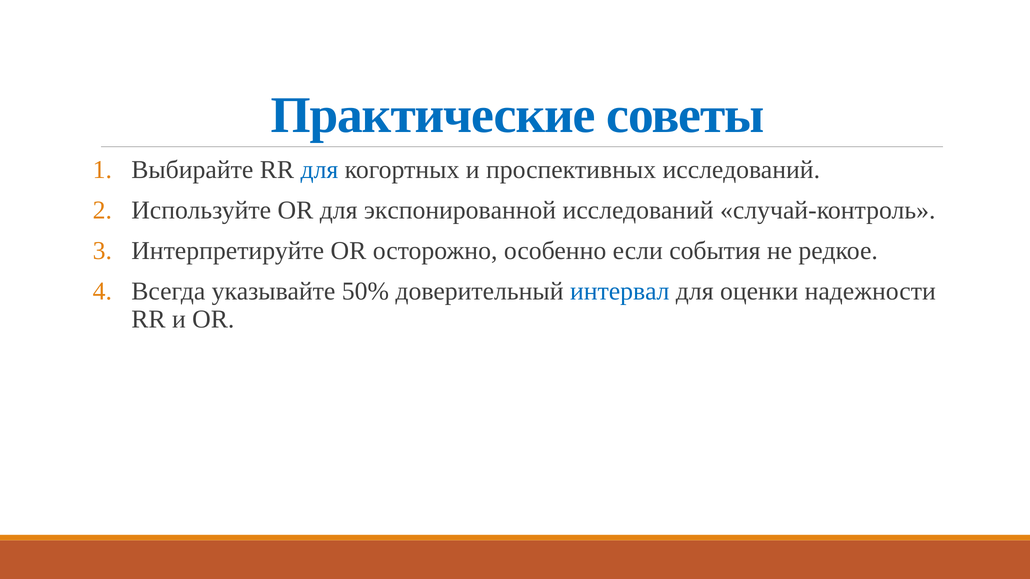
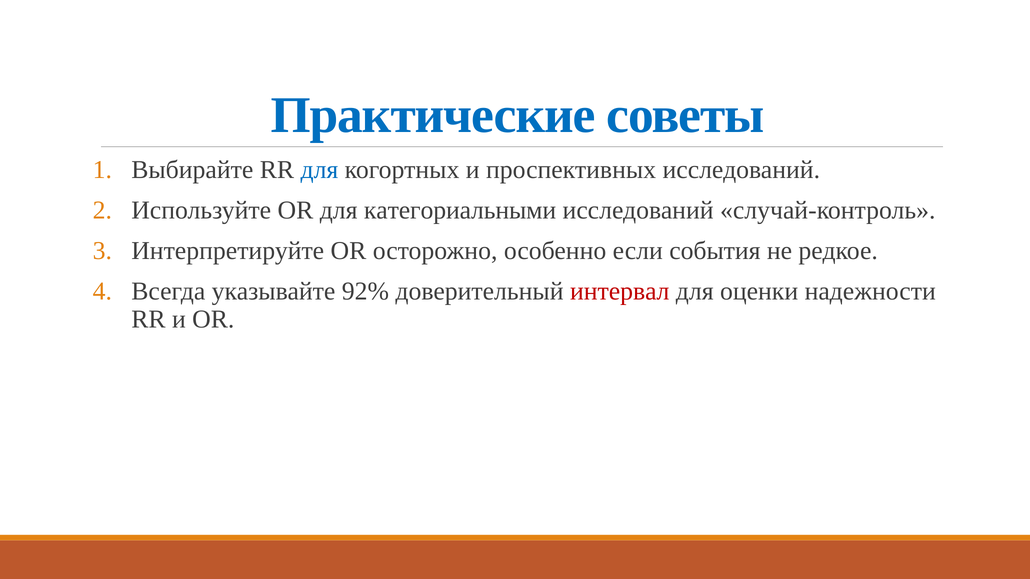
экспонированной: экспонированной -> категориальными (460, 210)
50%: 50% -> 92% (365, 292)
интервал colour: blue -> red (620, 292)
